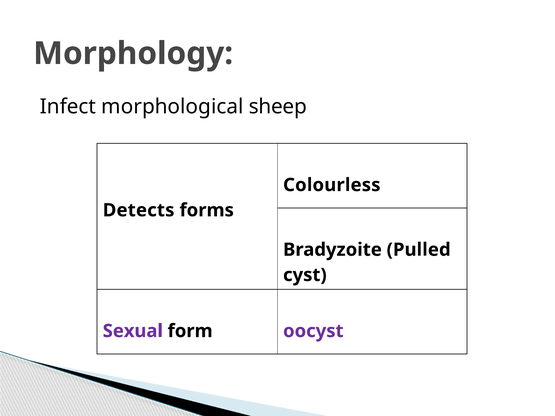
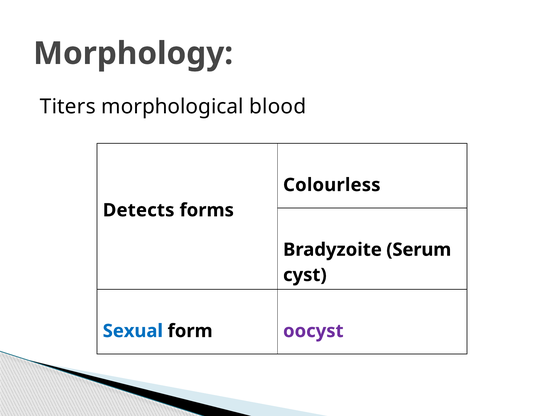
Infect: Infect -> Titers (68, 107)
sheep: sheep -> blood (278, 107)
Pulled: Pulled -> Serum (419, 250)
Sexual colour: purple -> blue (133, 331)
